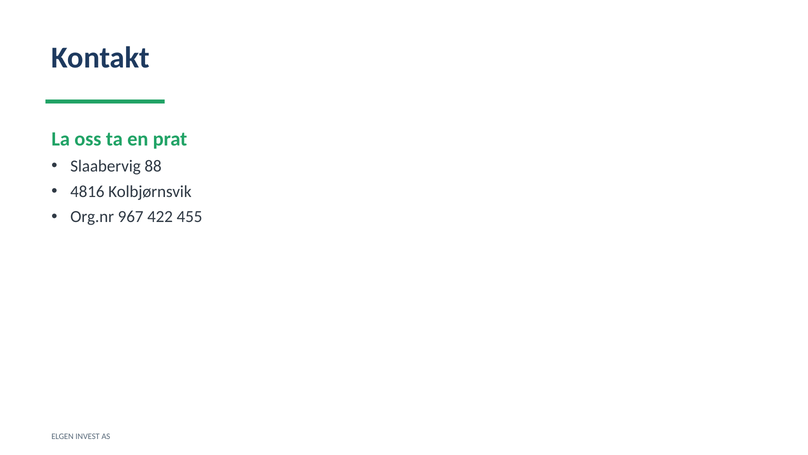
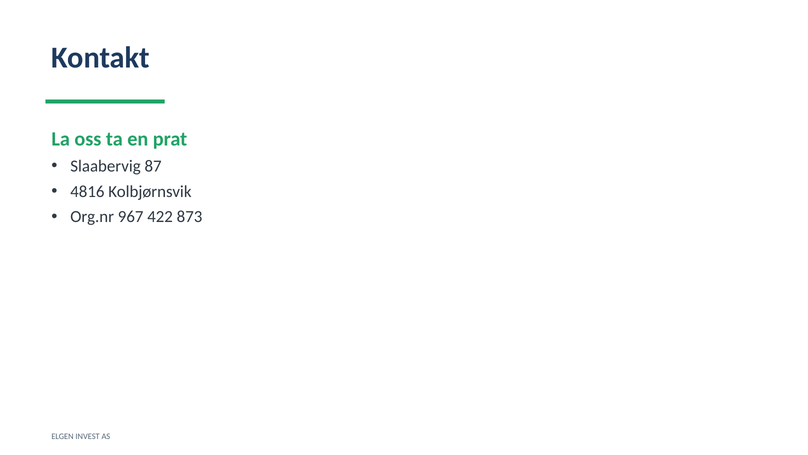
88: 88 -> 87 (153, 166)
455: 455 -> 873 (190, 217)
